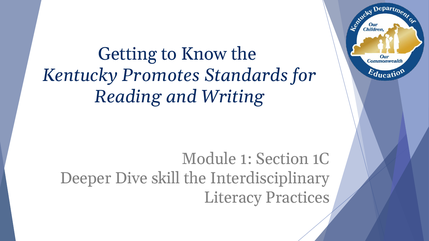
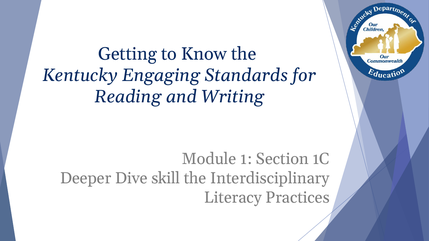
Promotes: Promotes -> Engaging (161, 75)
